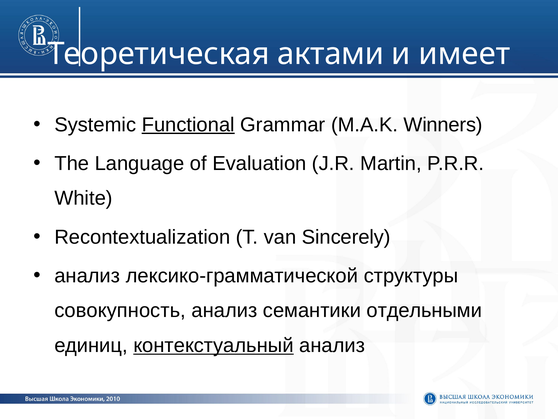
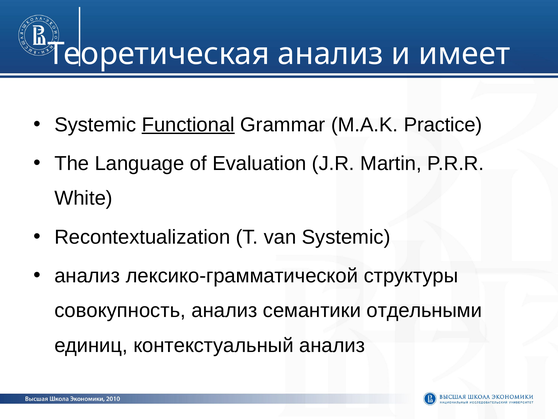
Теоретическая актами: актами -> анализ (331, 54)
Winners: Winners -> Practice (443, 125)
van Sincerely: Sincerely -> Systemic (346, 237)
контекстуальный underline: present -> none (214, 345)
